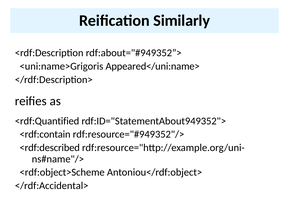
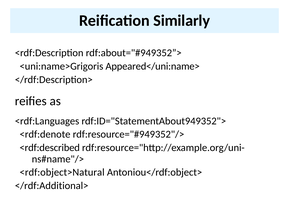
<rdf:Quantified: <rdf:Quantified -> <rdf:Languages (47, 121)
<rdf:contain: <rdf:contain -> <rdf:denote (45, 134)
<rdf:object>Scheme: <rdf:object>Scheme -> <rdf:object>Natural (62, 172)
</rdf:Accidental>: </rdf:Accidental> -> </rdf:Additional> (52, 185)
